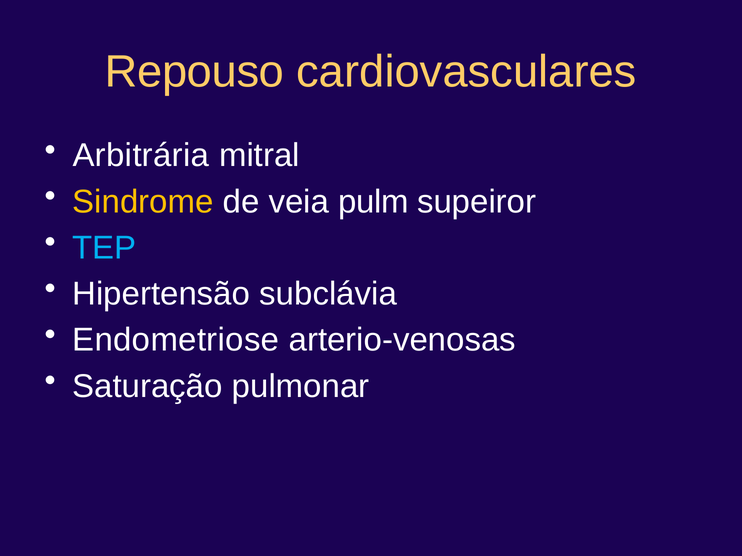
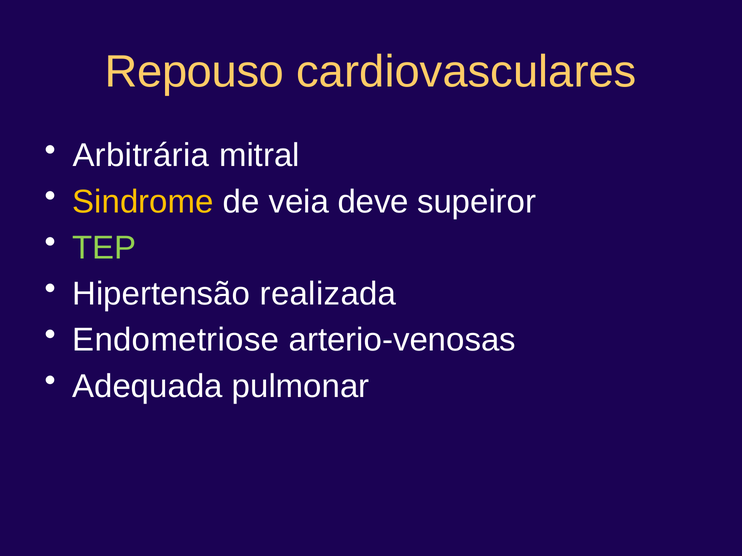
pulm: pulm -> deve (373, 202)
TEP colour: light blue -> light green (104, 248)
subclávia: subclávia -> realizada (328, 294)
Saturação: Saturação -> Adequada (148, 387)
